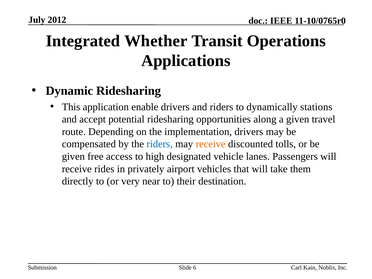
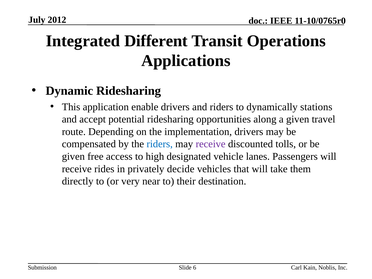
Whether: Whether -> Different (156, 41)
receive colour: orange -> purple (211, 144)
airport: airport -> decide (181, 169)
